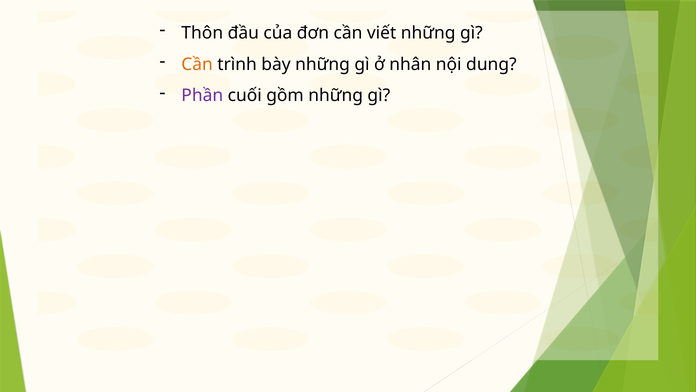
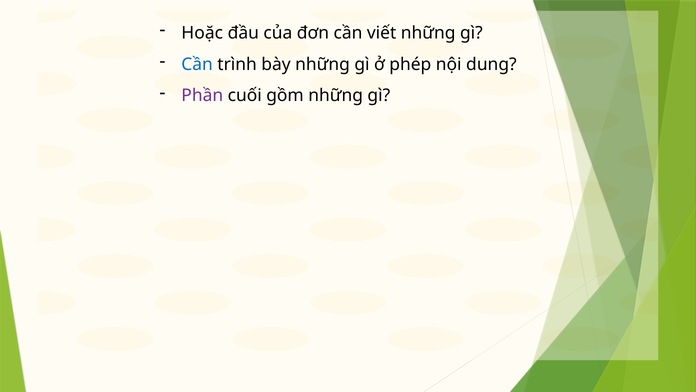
Thôn: Thôn -> Hoặc (202, 33)
Cần colour: orange -> blue (197, 64)
nhân: nhân -> phép (410, 64)
